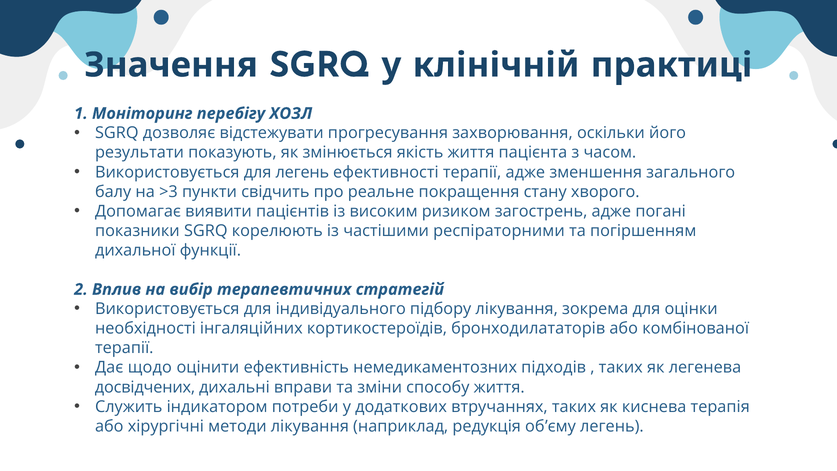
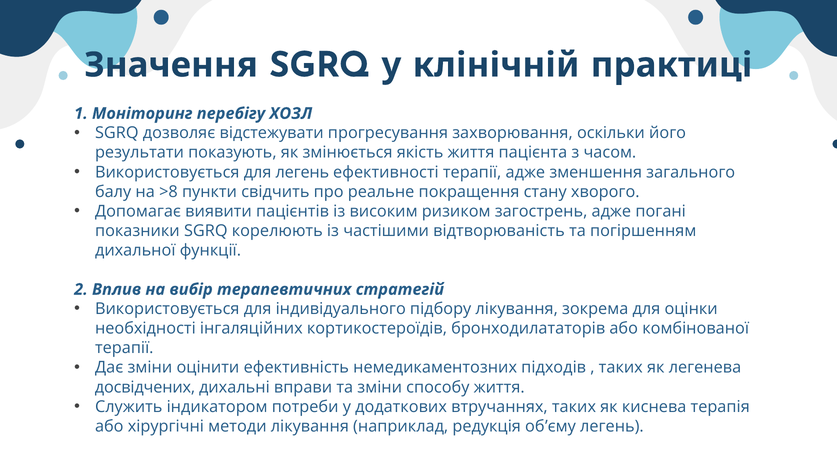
>3: >3 -> >8 (168, 192)
респіраторними: респіраторними -> відтворюваність (499, 231)
Дає щодо: щодо -> зміни (150, 367)
